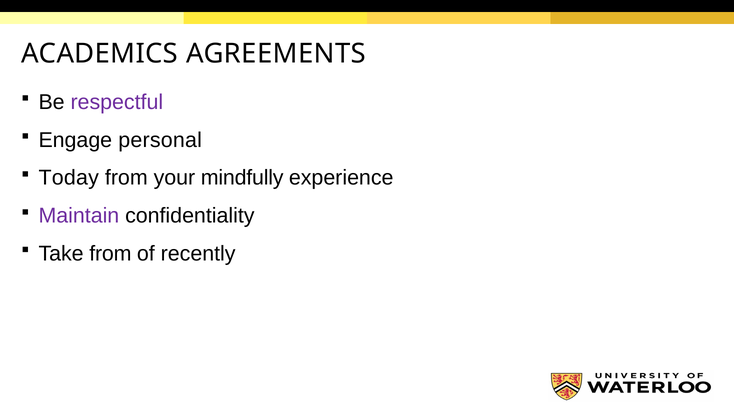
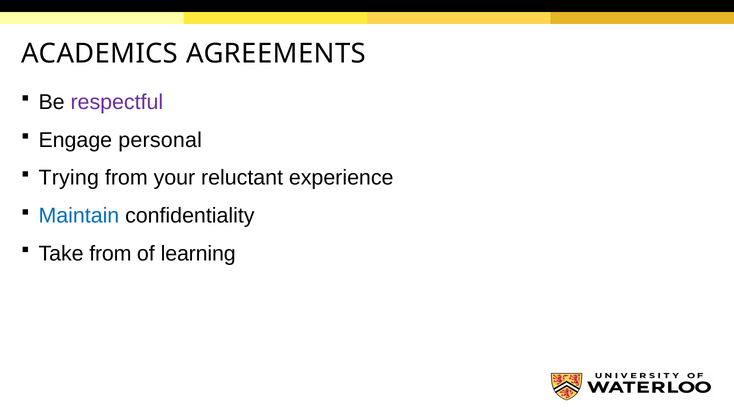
Today: Today -> Trying (69, 178)
mindfully: mindfully -> reluctant (242, 178)
Maintain colour: purple -> blue (79, 216)
recently: recently -> learning (198, 254)
